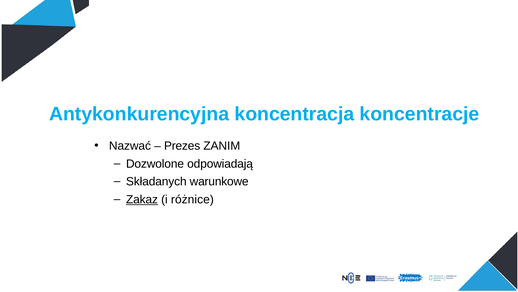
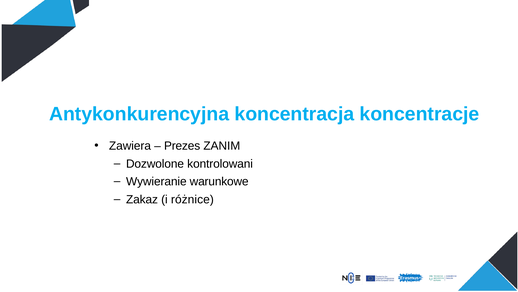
Nazwać: Nazwać -> Zawiera (130, 146)
odpowiadają: odpowiadają -> kontrolowani (220, 163)
Składanych: Składanych -> Wywieranie (156, 181)
Zakaz underline: present -> none (142, 199)
